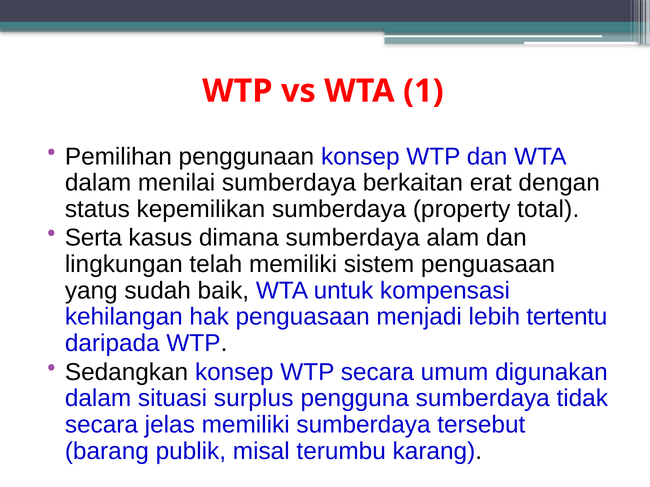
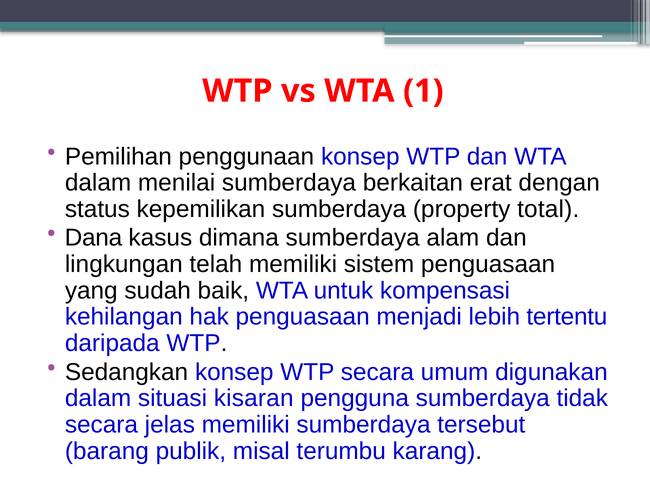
Serta: Serta -> Dana (93, 238)
surplus: surplus -> kisaran (254, 399)
